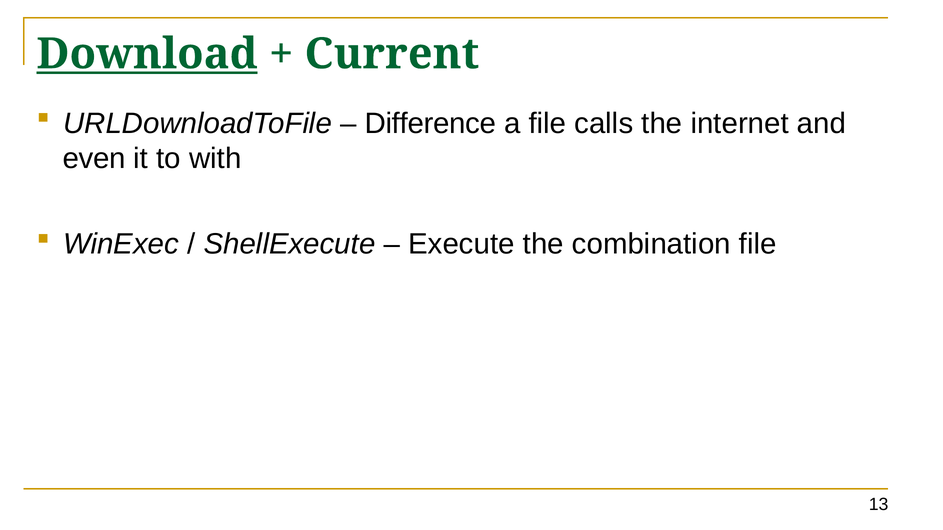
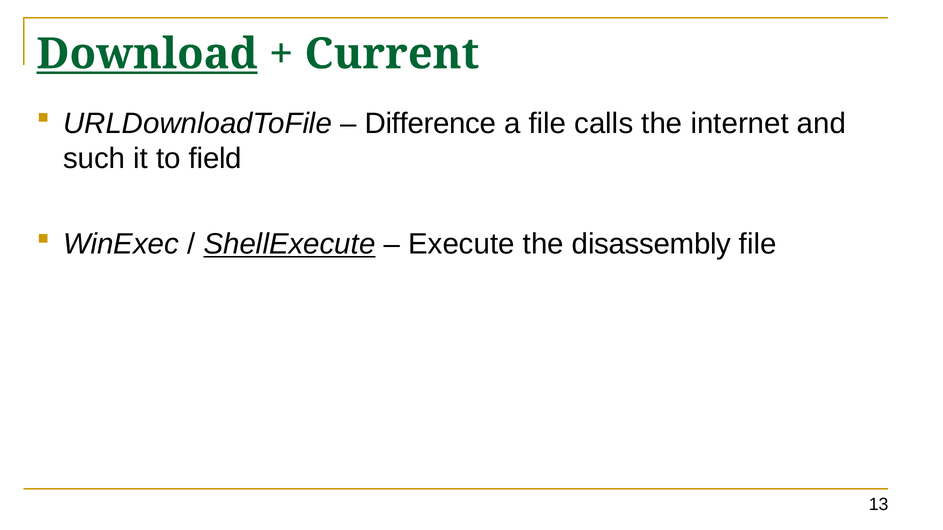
even: even -> such (94, 159)
with: with -> field (215, 159)
ShellExecute underline: none -> present (290, 244)
combination: combination -> disassembly (651, 244)
